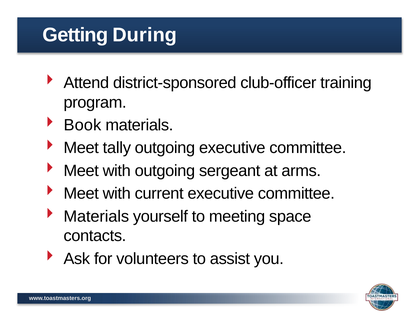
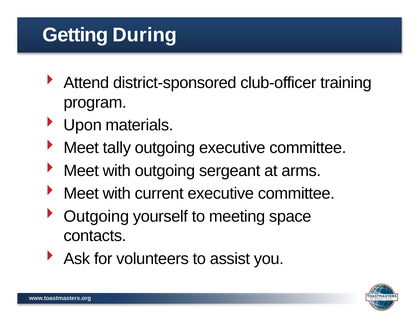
Book: Book -> Upon (83, 125)
Materials: Materials -> Outgoing (96, 217)
